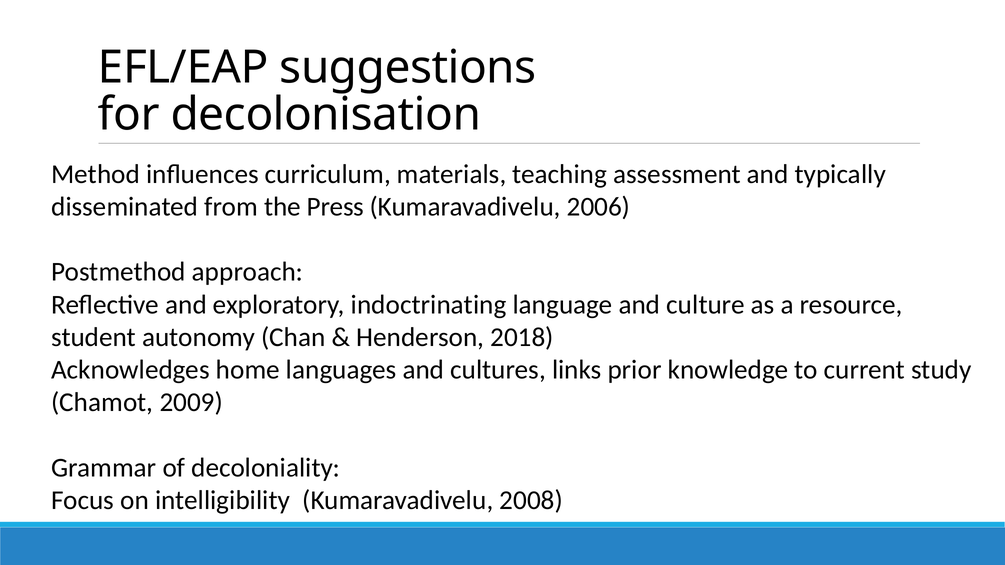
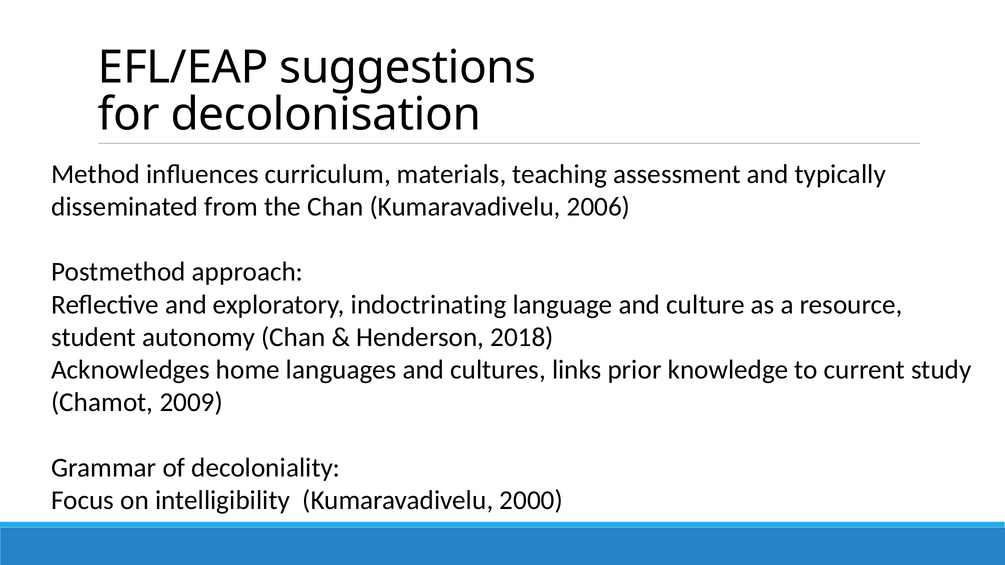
the Press: Press -> Chan (335, 207)
2008: 2008 -> 2000 (531, 501)
